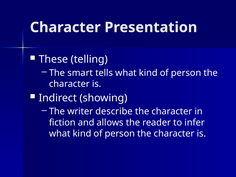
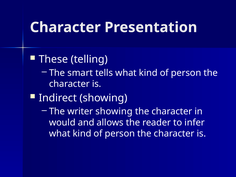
writer describe: describe -> showing (114, 111)
fiction: fiction -> would (62, 122)
